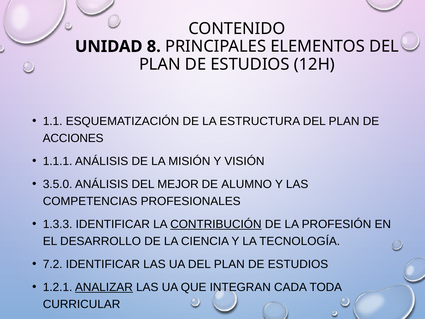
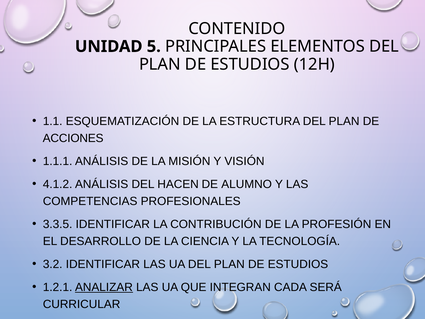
8: 8 -> 5 (154, 46)
3.5.0: 3.5.0 -> 4.1.2 (58, 184)
MEJOR: MEJOR -> HACEN (178, 184)
1.3.3: 1.3.3 -> 3.3.5 (58, 224)
CONTRIBUCIÓN underline: present -> none (216, 224)
7.2: 7.2 -> 3.2 (53, 264)
TODA: TODA -> SERÁ (326, 287)
